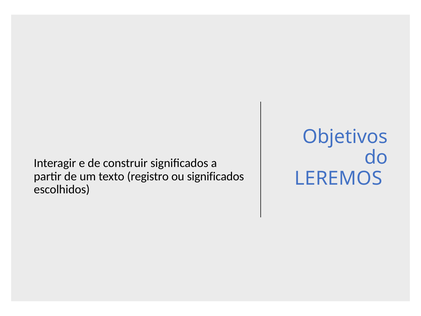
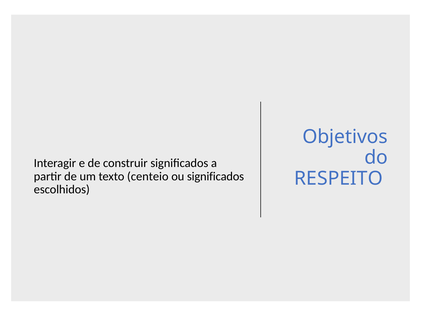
registro: registro -> centeio (148, 176)
LEREMOS: LEREMOS -> RESPEITO (339, 178)
